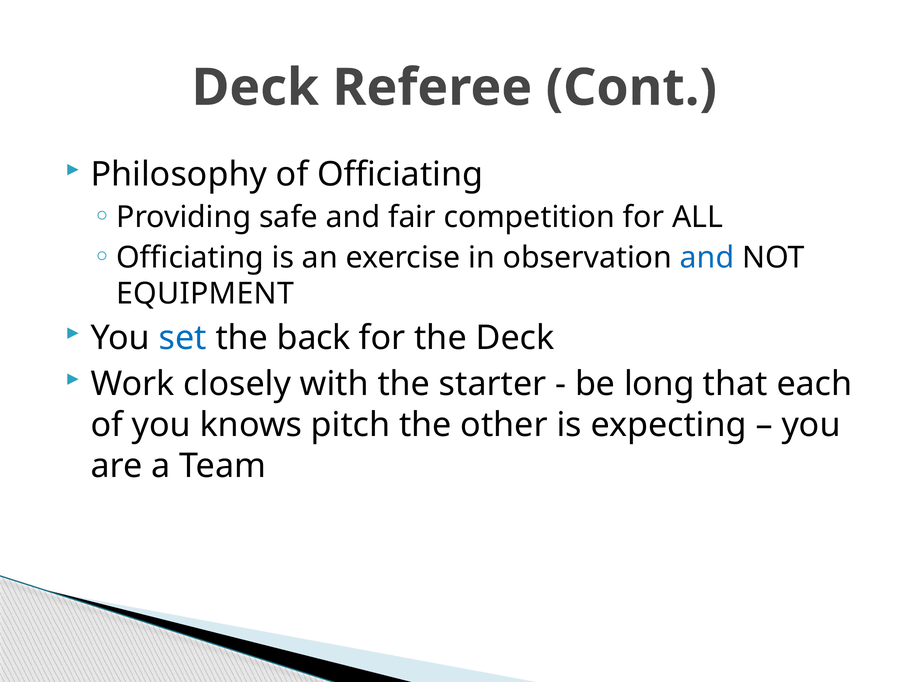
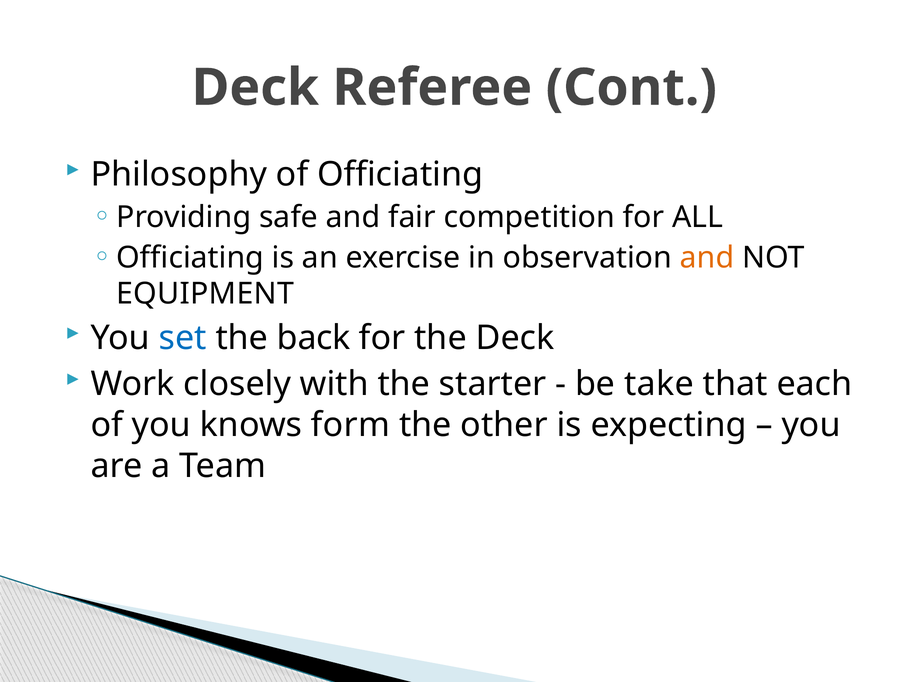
and colour: blue -> orange (707, 258)
long: long -> take (659, 384)
pitch: pitch -> form (350, 425)
